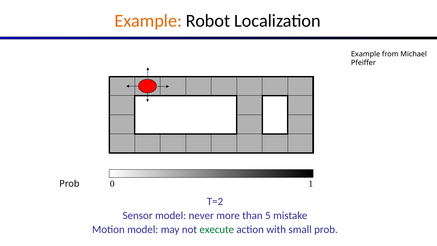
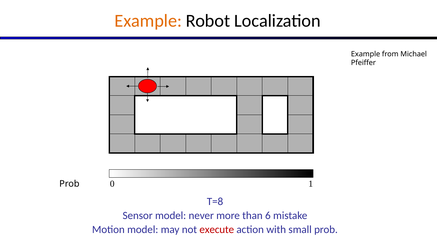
T=2: T=2 -> T=8 (215, 201)
5: 5 -> 6 (268, 215)
execute colour: green -> red (217, 229)
